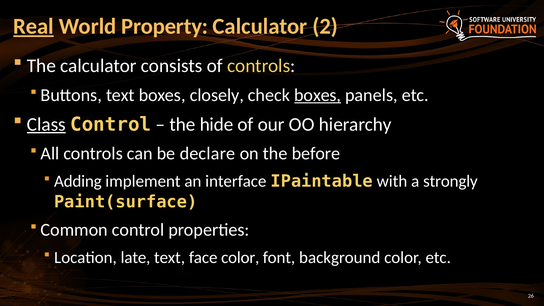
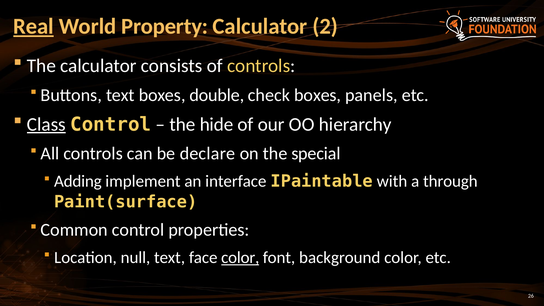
closely: closely -> double (217, 95)
boxes underline: present -> none (318, 95)
before: before -> special (316, 154)
strongly: strongly -> through (450, 181)
late: late -> null (135, 258)
color underline: none -> present (240, 258)
